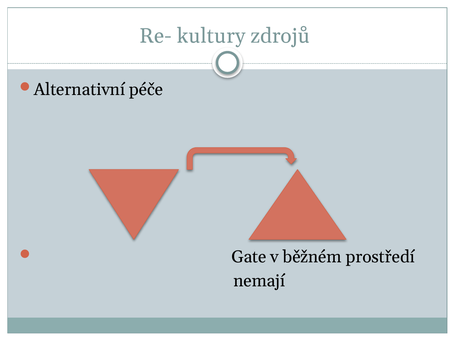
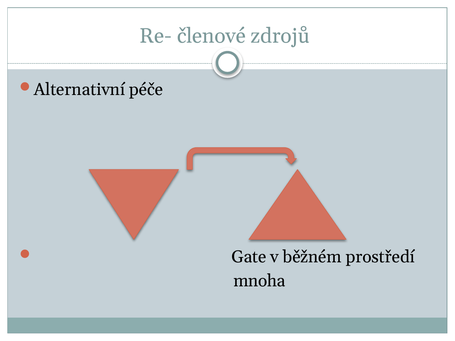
kultury: kultury -> členové (211, 36)
nemají: nemají -> mnoha (259, 281)
